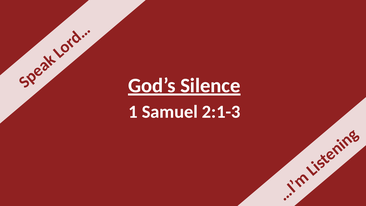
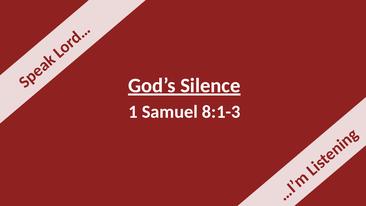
2:1-3: 2:1-3 -> 8:1-3 (221, 112)
